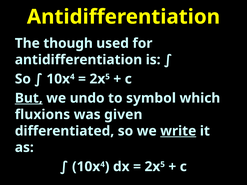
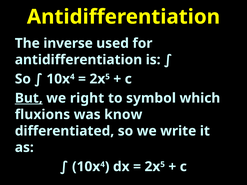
though: though -> inverse (68, 43)
undo: undo -> right (87, 98)
given: given -> know (123, 115)
write underline: present -> none (178, 131)
